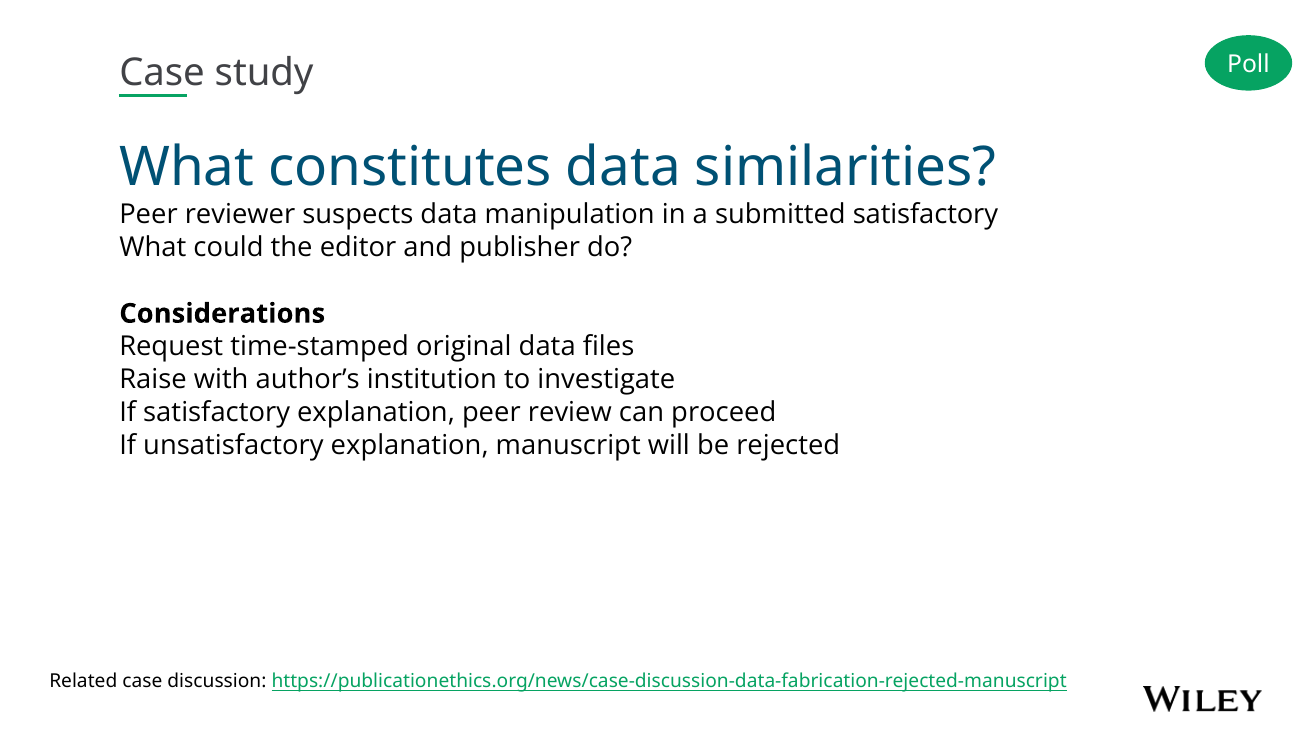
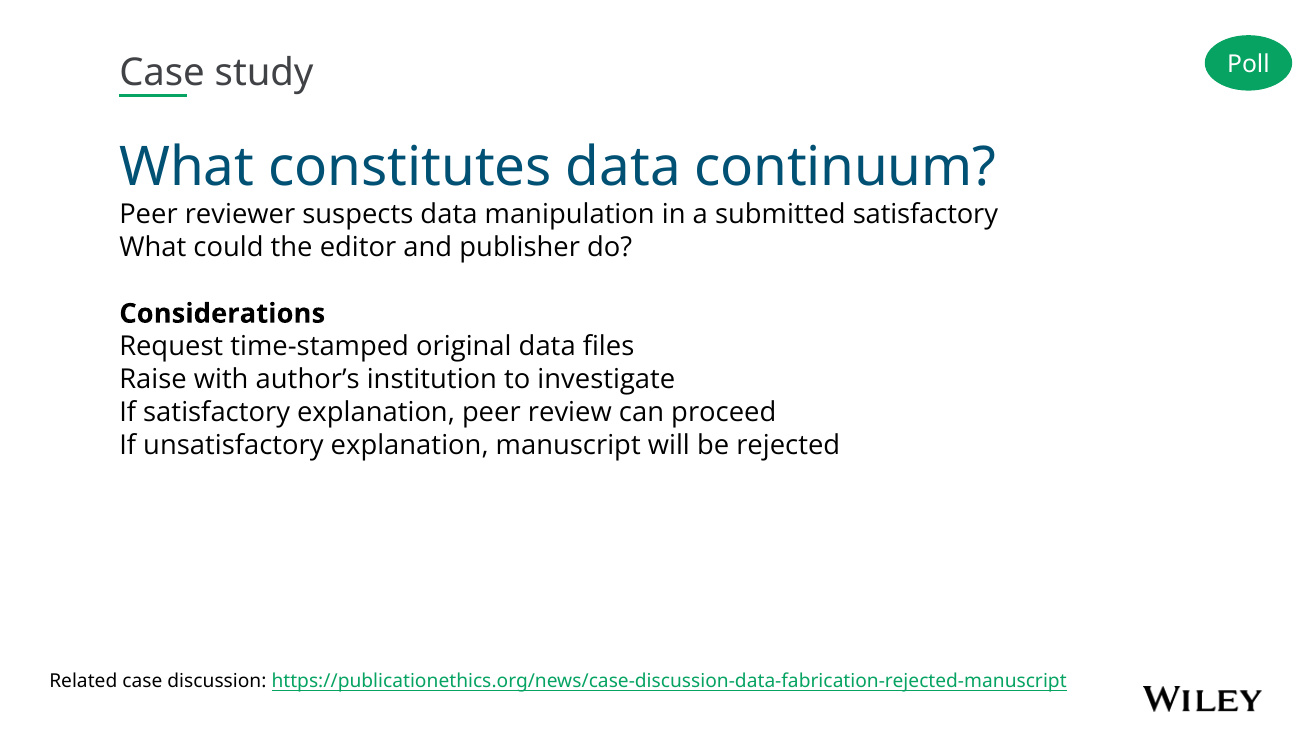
similarities: similarities -> continuum (846, 168)
